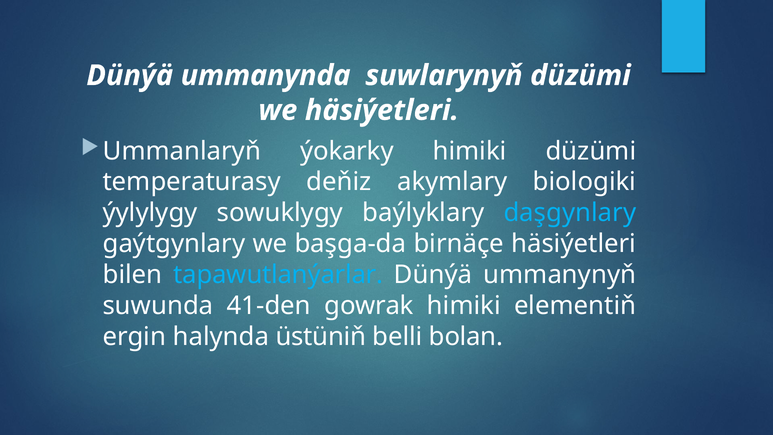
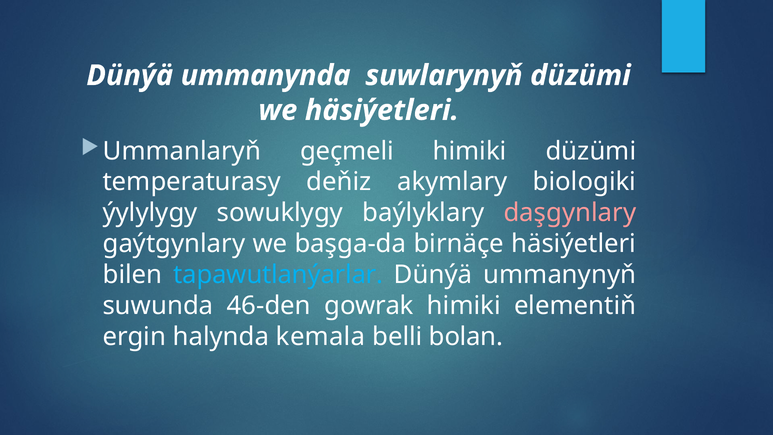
ýokarky: ýokarky -> geçmeli (347, 151)
daşgynlary colour: light blue -> pink (570, 213)
41-den: 41-den -> 46-den (269, 306)
üstüniň: üstüniň -> kemala (321, 337)
